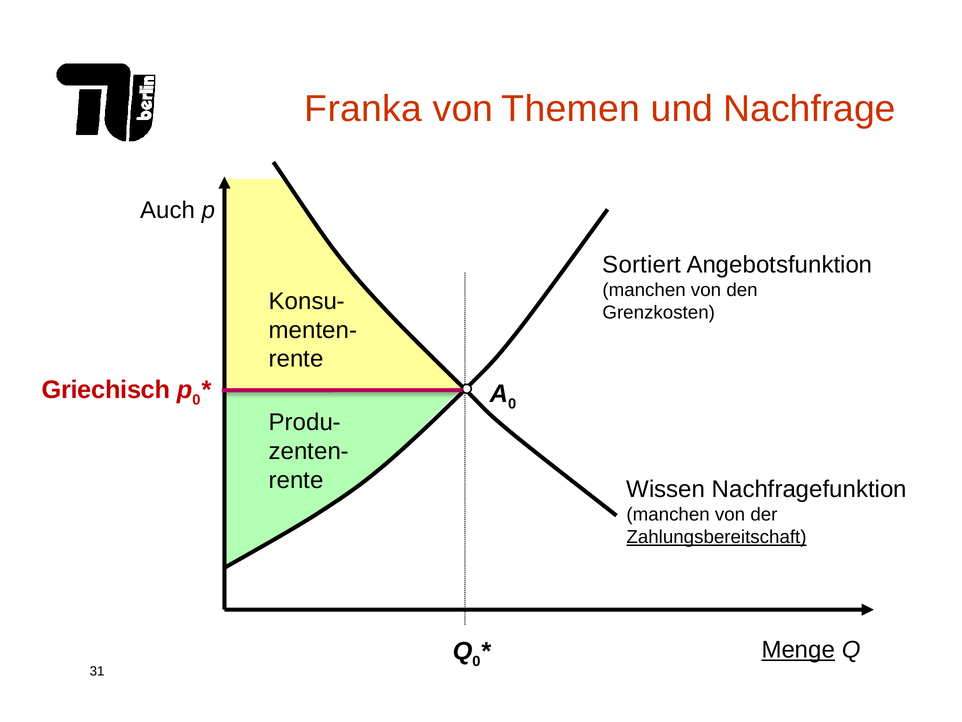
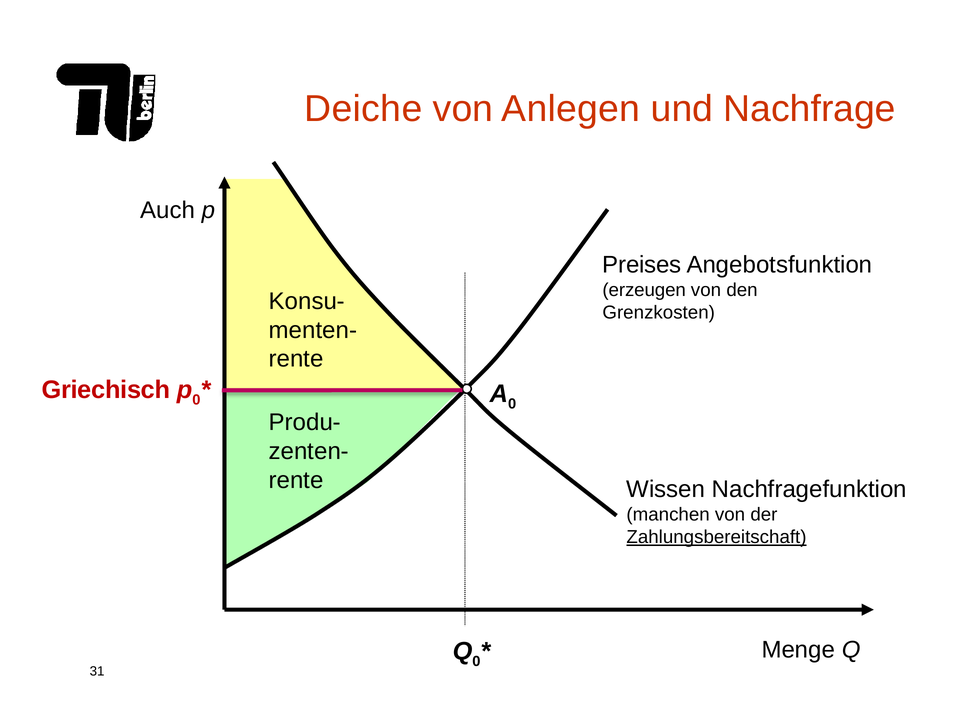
Franka: Franka -> Deiche (363, 109)
Themen: Themen -> Anlegen (571, 109)
Sortiert: Sortiert -> Preises (642, 265)
manchen: manchen -> erzeugen (644, 290)
Menge underline: present -> none (798, 649)
